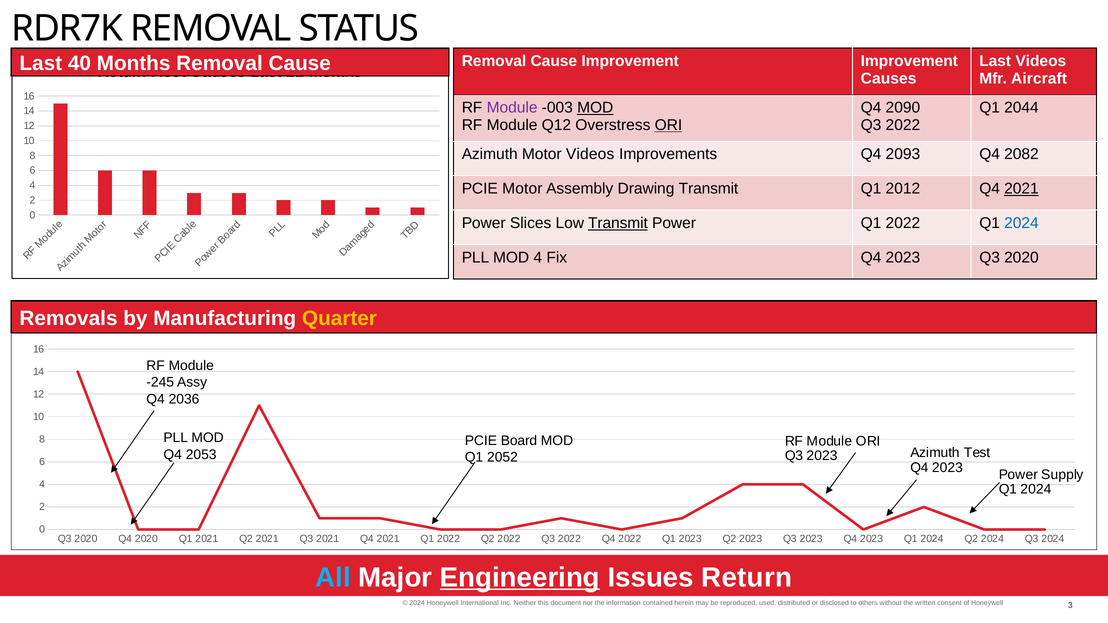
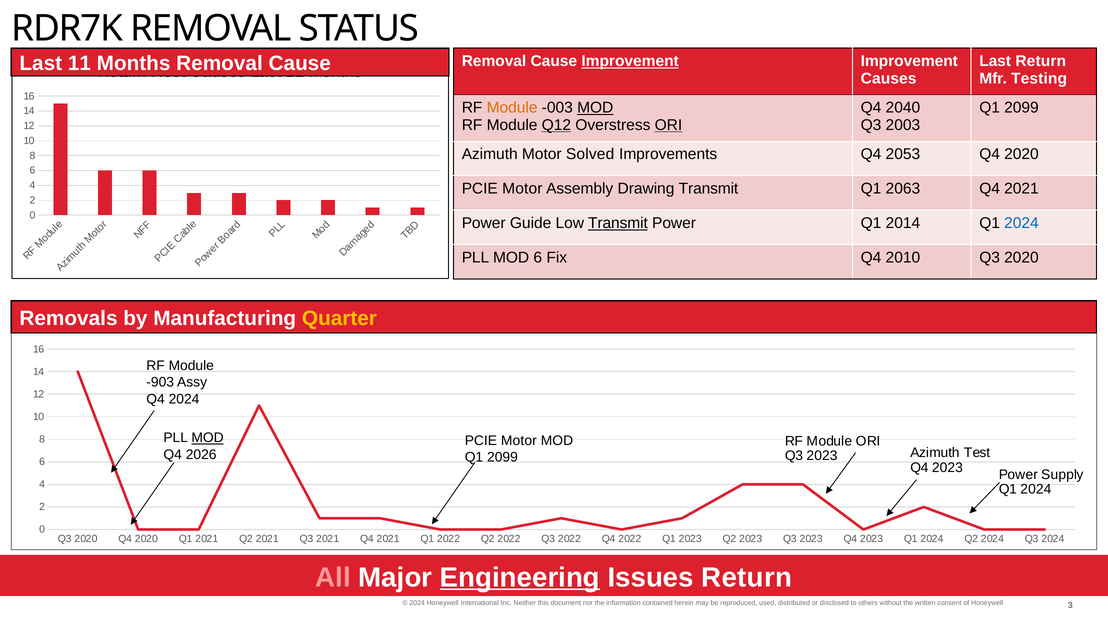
Improvement underline: none -> present (630, 61)
Last Videos: Videos -> Return (1041, 61)
40: 40 -> 11 (79, 64)
Aircraft: Aircraft -> Testing (1039, 79)
Module colour: purple -> orange (512, 108)
2090: 2090 -> 2040 (903, 108)
2044: 2044 -> 2099 (1021, 108)
Q12 underline: none -> present (556, 125)
2022: 2022 -> 2003 (903, 125)
Motor Videos: Videos -> Solved (590, 154)
2093: 2093 -> 2053 (903, 154)
2082: 2082 -> 2020 (1021, 154)
2012: 2012 -> 2063 (903, 189)
2021 underline: present -> none (1021, 189)
Slices: Slices -> Guide (531, 223)
Power Q1 2022: 2022 -> 2014 (903, 223)
MOD 4: 4 -> 6 (538, 258)
Fix Q4 2023: 2023 -> 2010 (903, 258)
-245: -245 -> -903 (160, 383)
Q4 2036: 2036 -> 2024 (184, 399)
MOD underline: none -> present (208, 438)
Board: Board -> Motor (519, 441)
2053: 2053 -> 2026 (201, 455)
2052: 2052 -> 2099 (502, 457)
All colour: light blue -> pink (333, 578)
